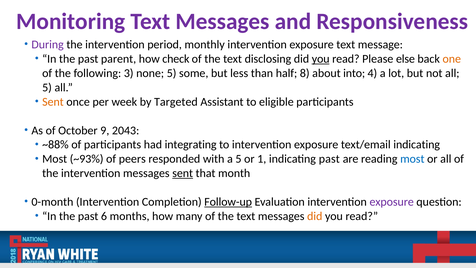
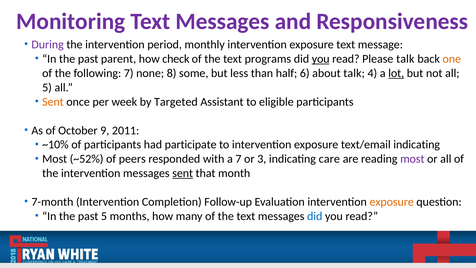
disclosing: disclosing -> programs (268, 59)
Please else: else -> talk (405, 59)
following 3: 3 -> 7 (129, 73)
none 5: 5 -> 8 (172, 73)
8: 8 -> 6 (305, 73)
about into: into -> talk (354, 73)
lot underline: none -> present (396, 73)
2043: 2043 -> 2011 (126, 130)
~88%: ~88% -> ~10% (55, 145)
integrating: integrating -> participate (191, 145)
~93%: ~93% -> ~52% (87, 159)
a 5: 5 -> 7 (238, 159)
1: 1 -> 3 (262, 159)
indicating past: past -> care (329, 159)
most colour: blue -> purple (412, 159)
0-month: 0-month -> 7-month (52, 202)
Follow-up underline: present -> none (228, 202)
exposure colour: purple -> orange (392, 202)
past 6: 6 -> 5 (104, 216)
did colour: orange -> blue (315, 216)
